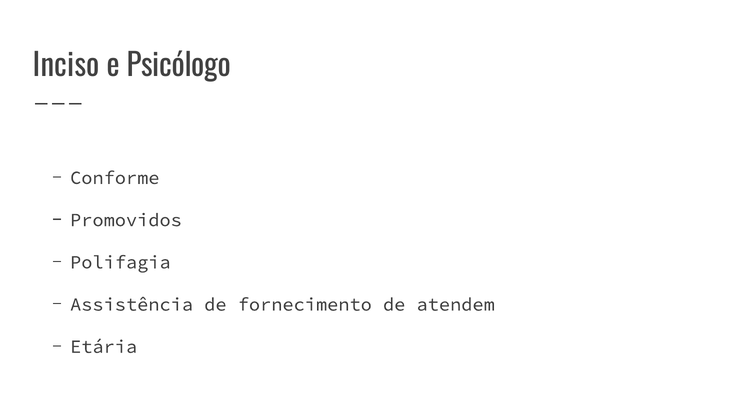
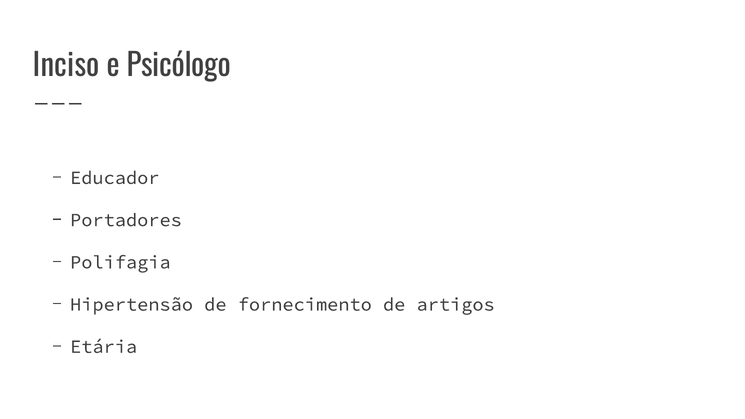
Conforme: Conforme -> Educador (115, 178)
Promovidos: Promovidos -> Portadores (126, 220)
Assistência: Assistência -> Hipertensão (132, 305)
atendem: atendem -> artigos (456, 305)
